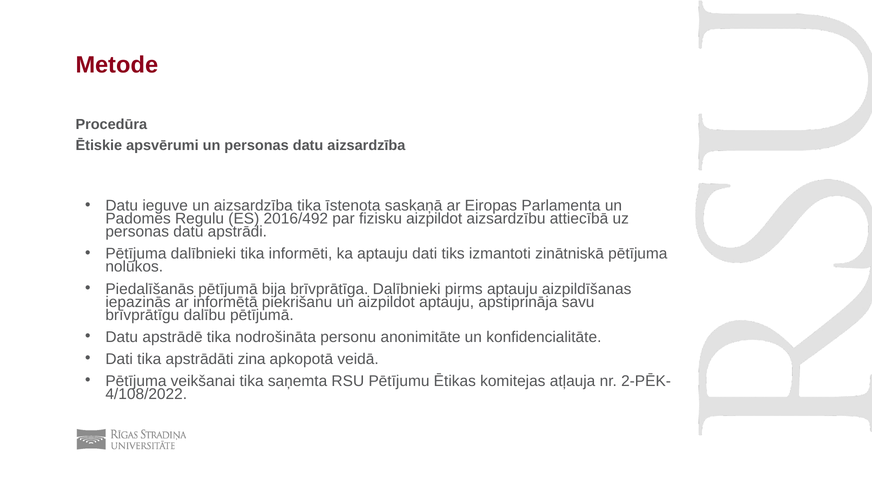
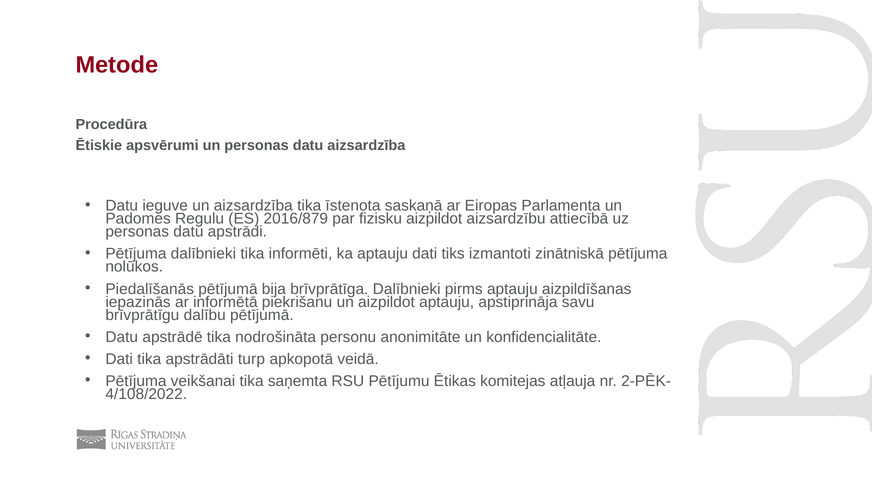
2016/492: 2016/492 -> 2016/879 (296, 219)
zina: zina -> turp (251, 359)
